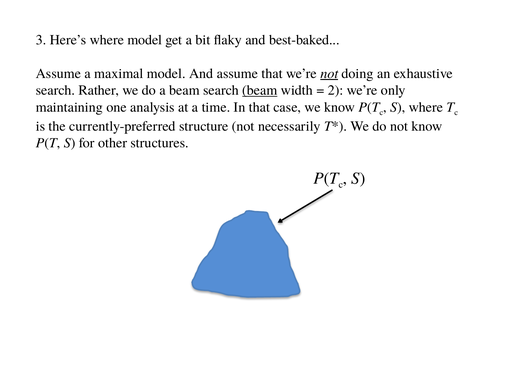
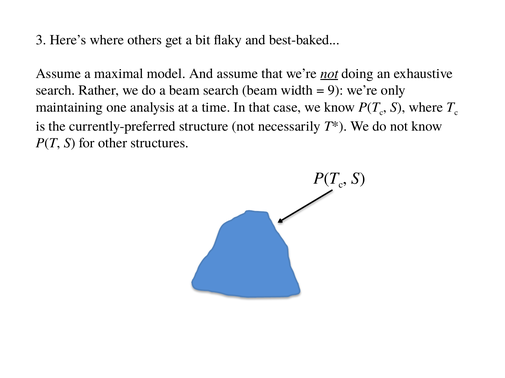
where model: model -> others (145, 40)
beam underline: present -> none (260, 90)
2: 2 -> 9 (336, 90)
